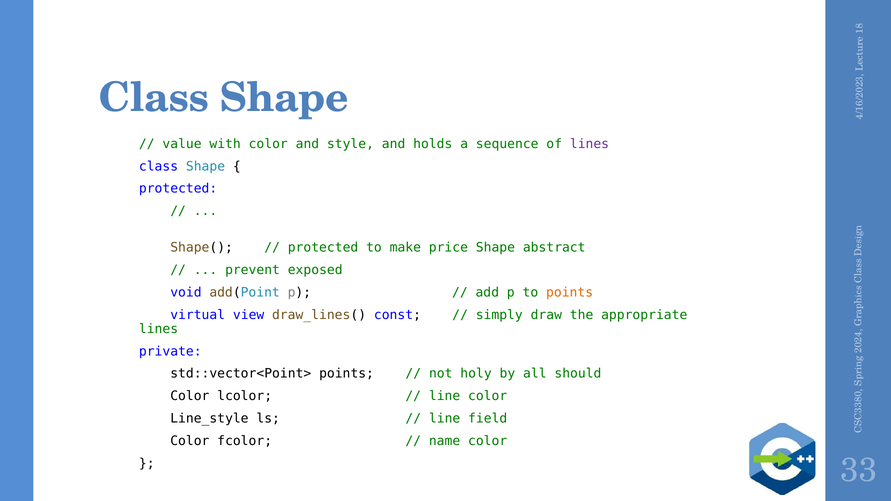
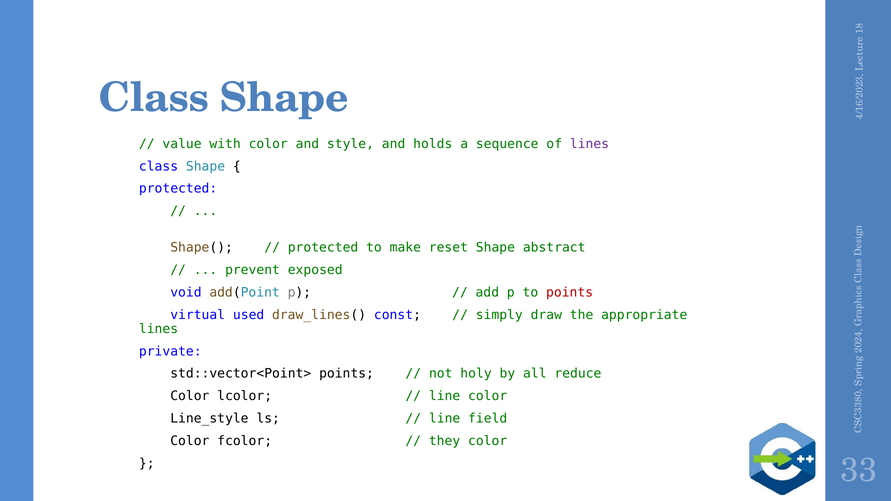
price: price -> reset (448, 248)
points colour: orange -> red (570, 292)
view: view -> used (249, 315)
should: should -> reduce (578, 374)
name: name -> they (445, 441)
